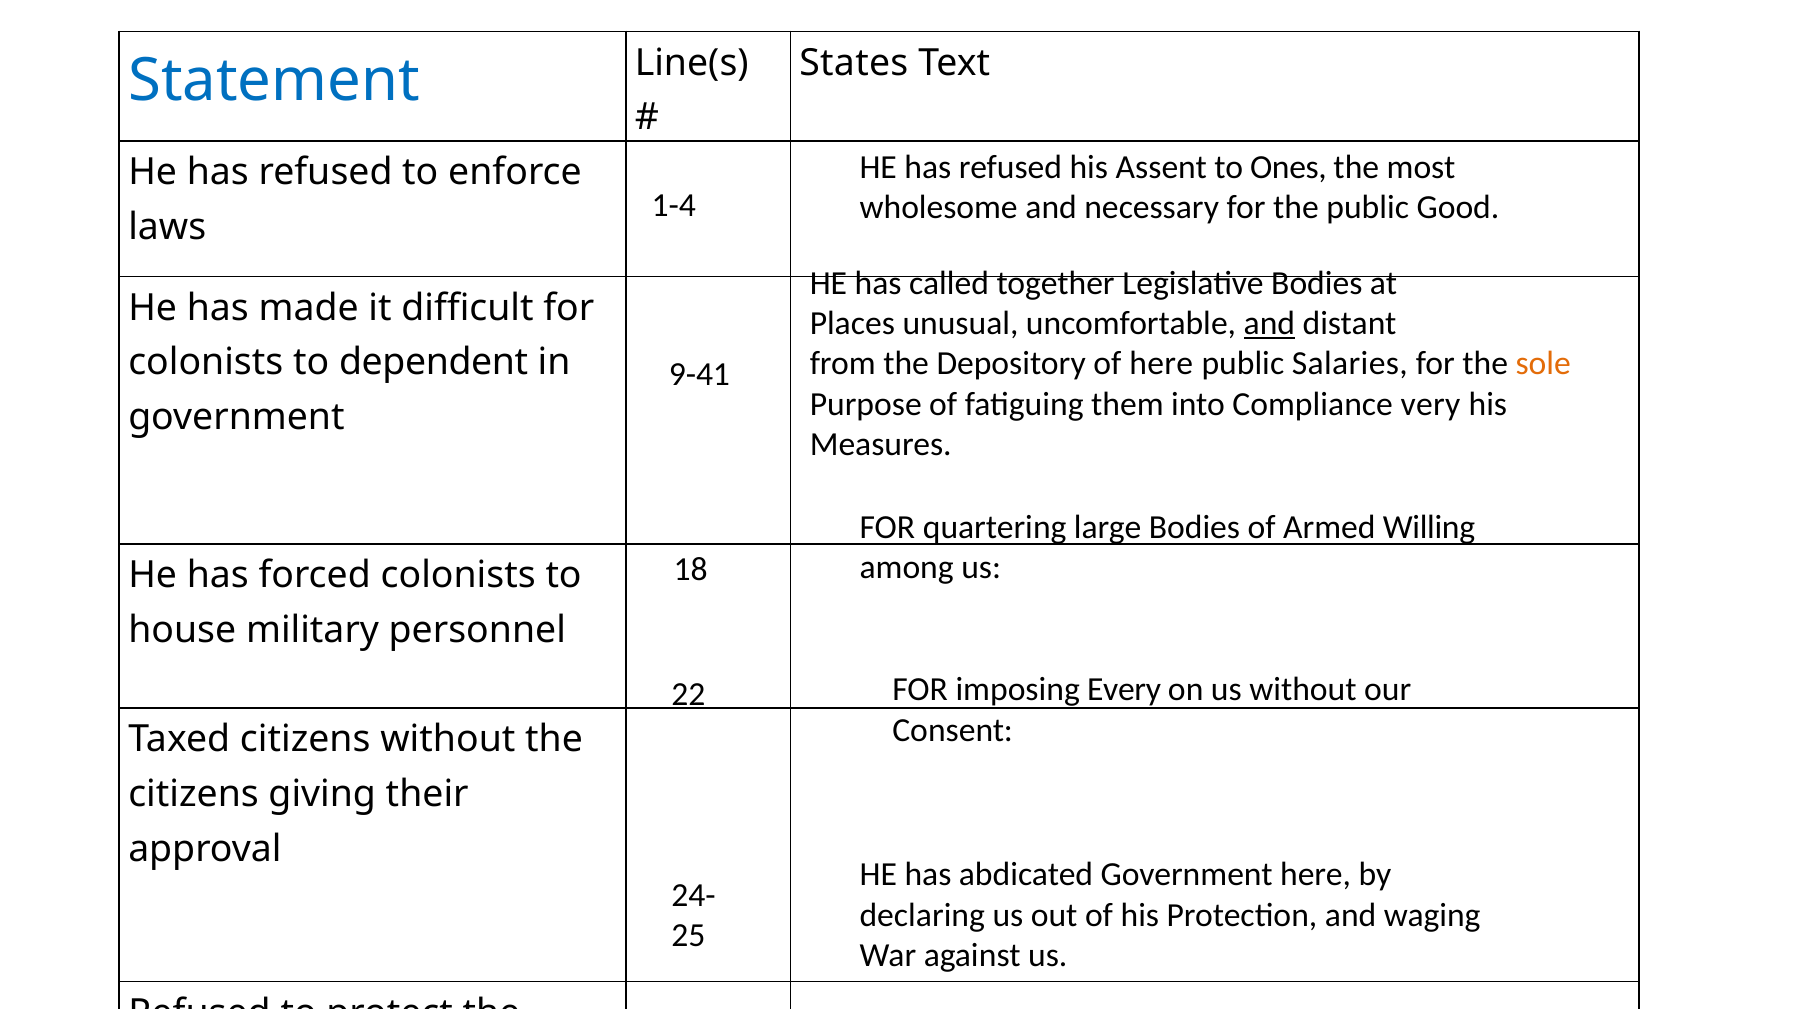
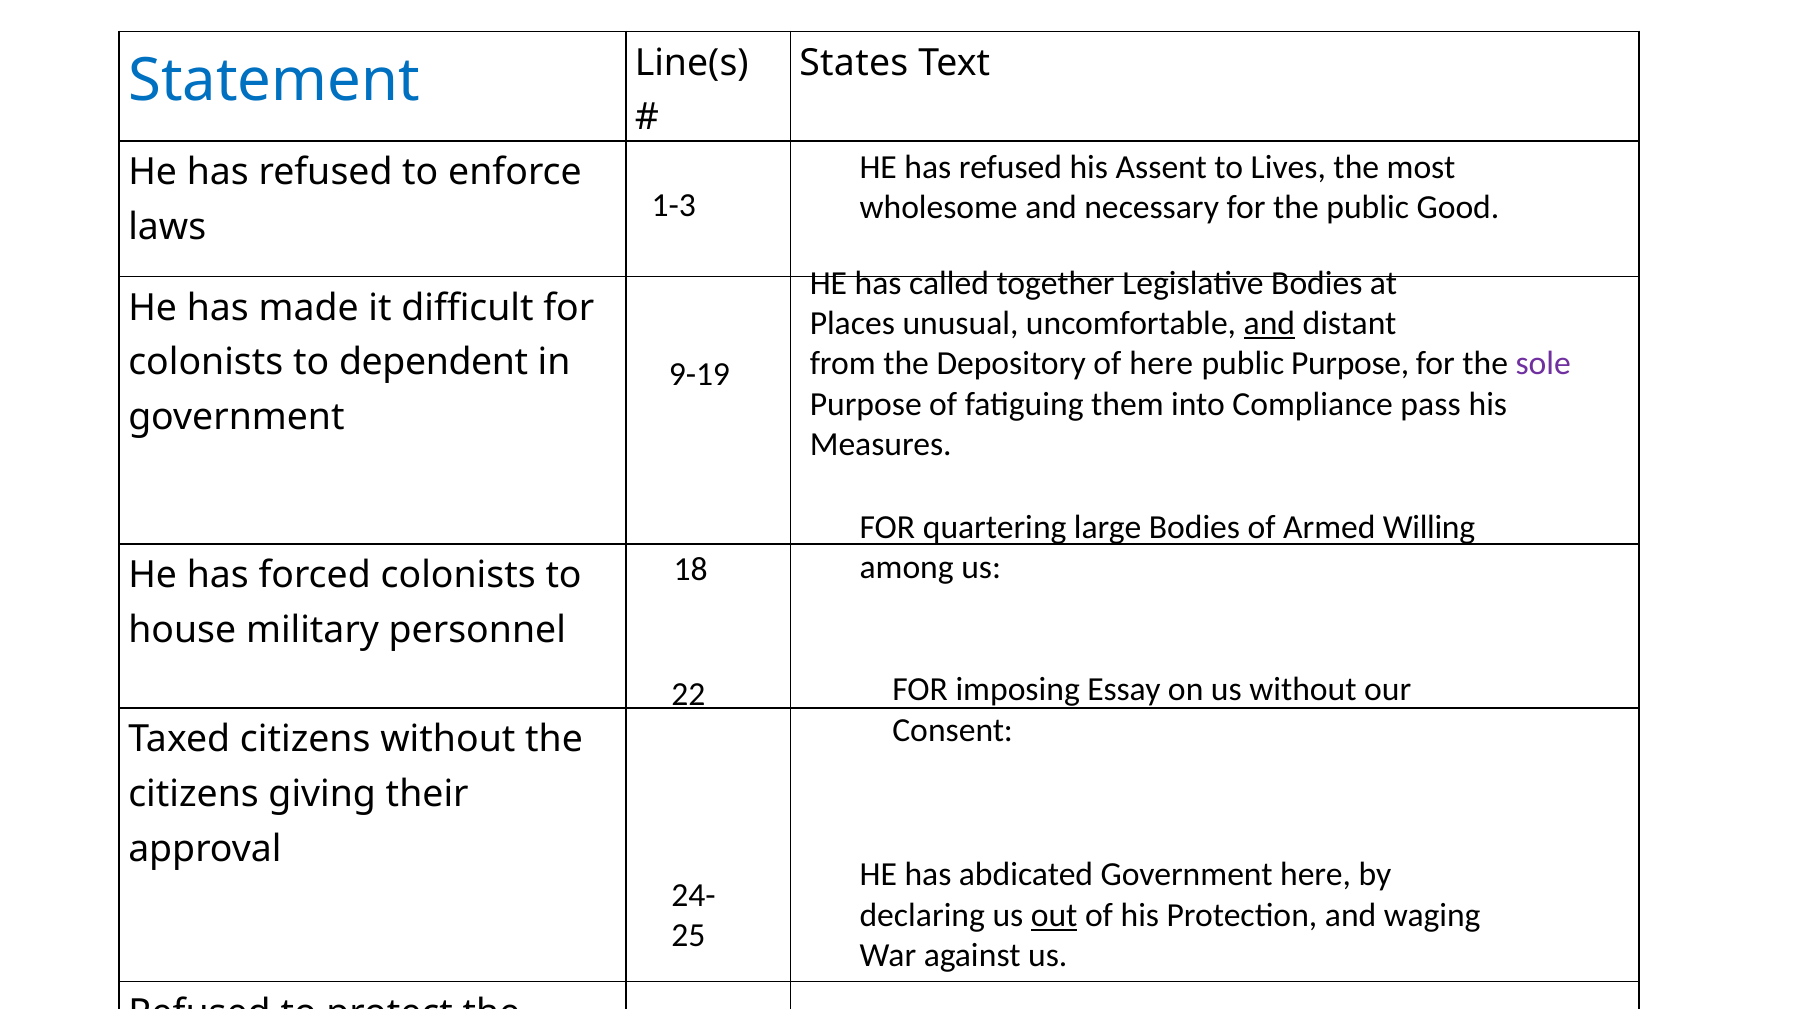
Ones: Ones -> Lives (1288, 167)
1-4: 1-4 -> 1-3 (674, 205)
public Salaries: Salaries -> Purpose (1350, 364)
sole colour: orange -> purple (1543, 364)
9-41: 9-41 -> 9-19 (699, 374)
very: very -> pass (1431, 404)
Every: Every -> Essay (1124, 690)
out underline: none -> present (1054, 915)
